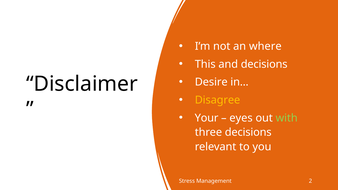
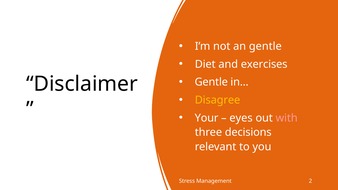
an where: where -> gentle (265, 46)
This: This -> Diet (205, 64)
and decisions: decisions -> exercises (264, 64)
Desire: Desire -> Gentle (211, 82)
with colour: light green -> pink (287, 118)
